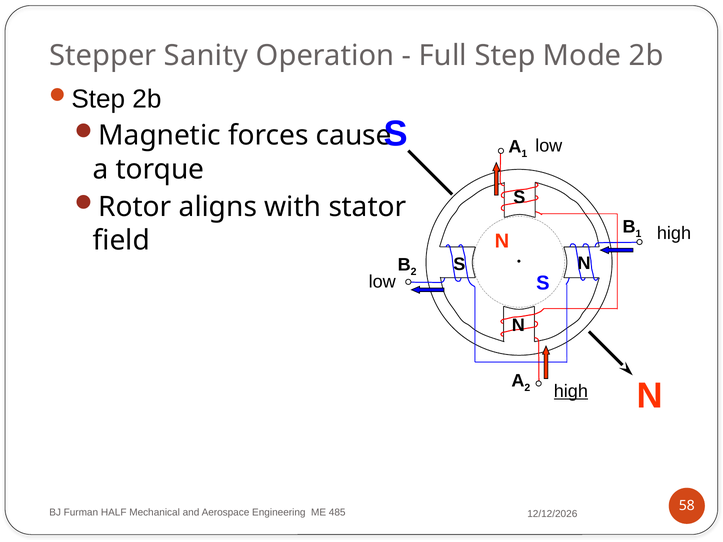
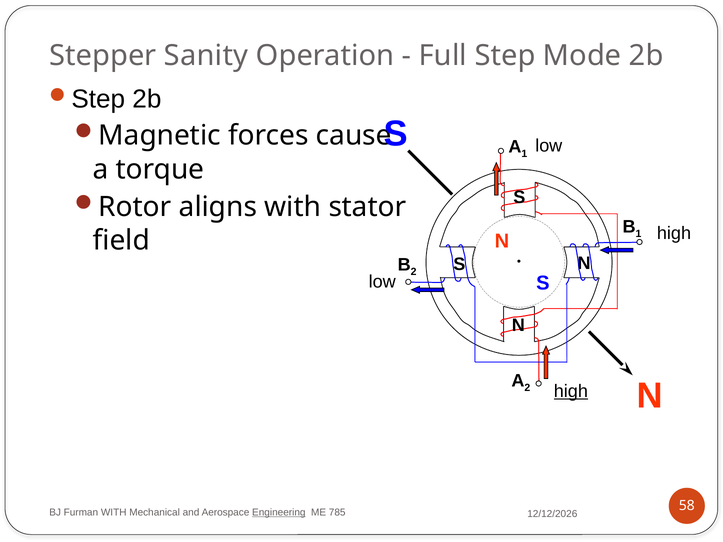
Furman HALF: HALF -> WITH (114, 513)
Engineering underline: none -> present (279, 513)
485: 485 -> 785 (337, 513)
